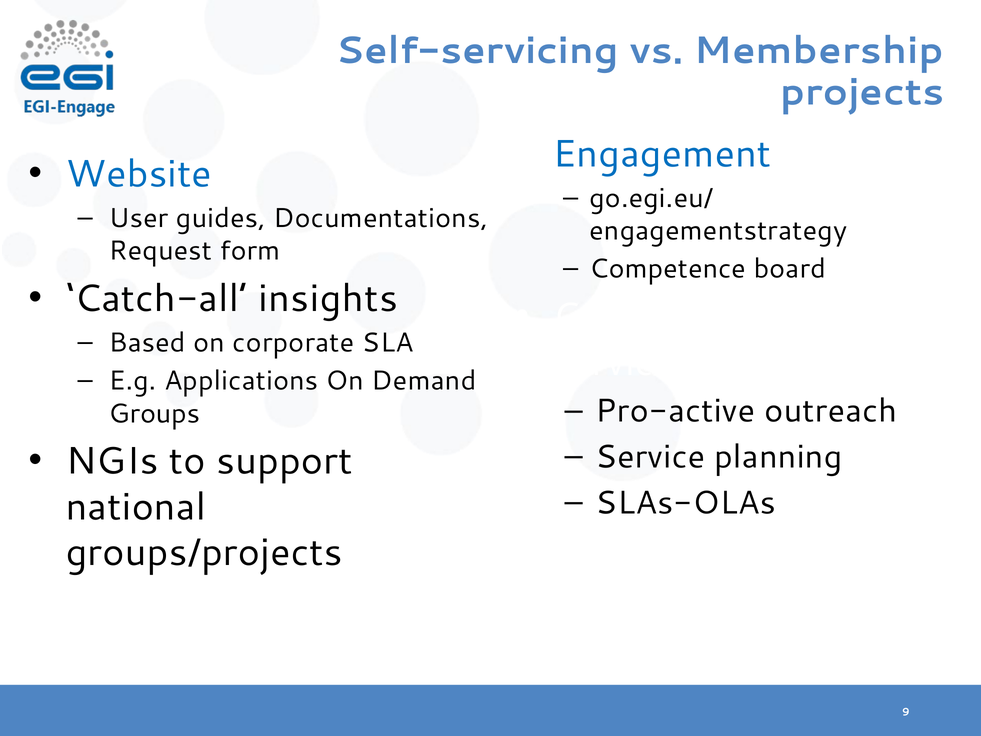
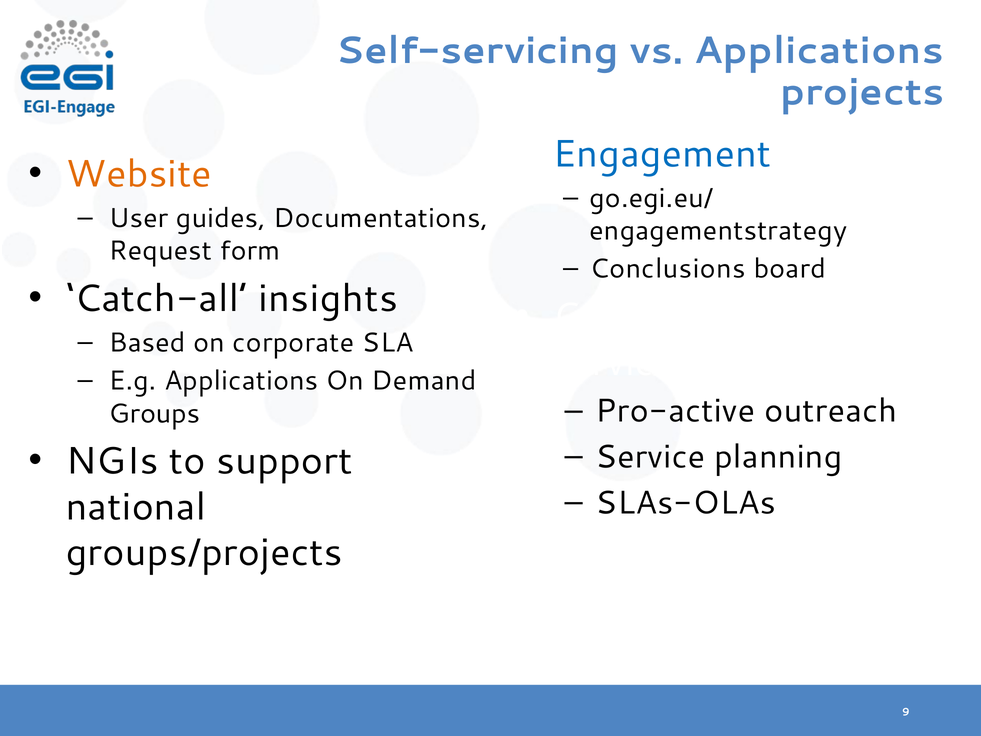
vs Membership: Membership -> Applications (819, 51)
Website colour: blue -> orange (139, 174)
Competence: Competence -> Conclusions (668, 269)
